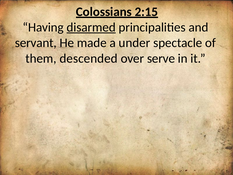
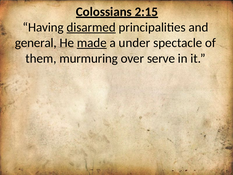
servant: servant -> general (36, 43)
made underline: none -> present (92, 43)
descended: descended -> murmuring (89, 58)
